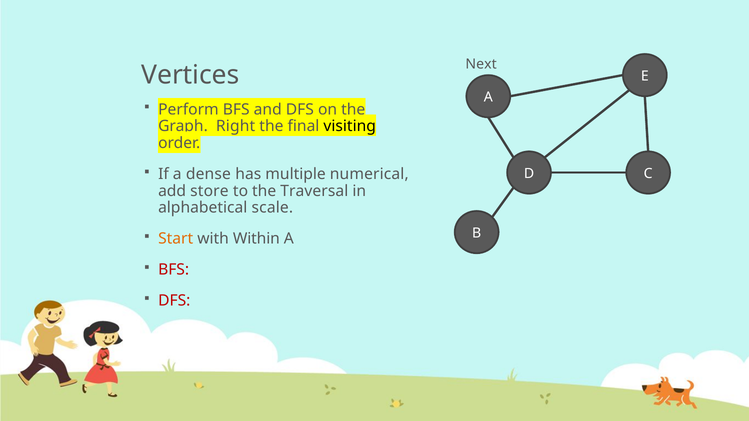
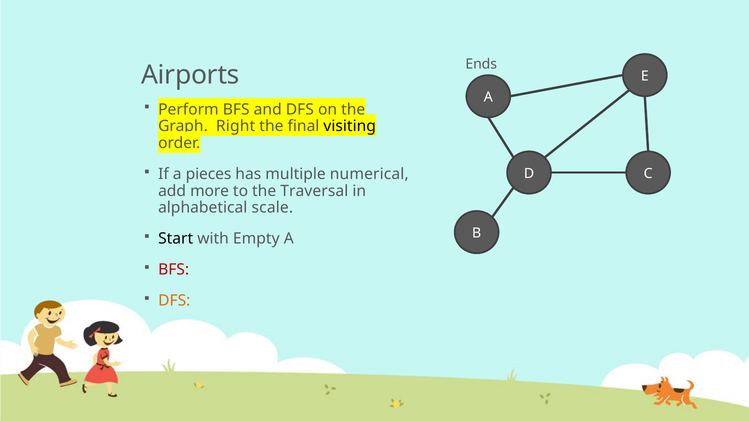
Next: Next -> Ends (481, 64)
Vertices: Vertices -> Airports (190, 75)
dense: dense -> pieces (209, 174)
store: store -> more (210, 191)
Start colour: orange -> black (176, 239)
Within: Within -> Empty (256, 239)
DFS colour: red -> orange (174, 301)
